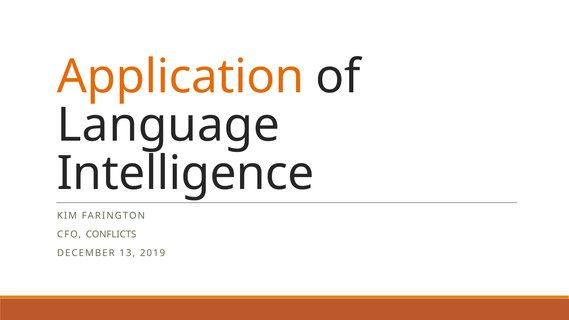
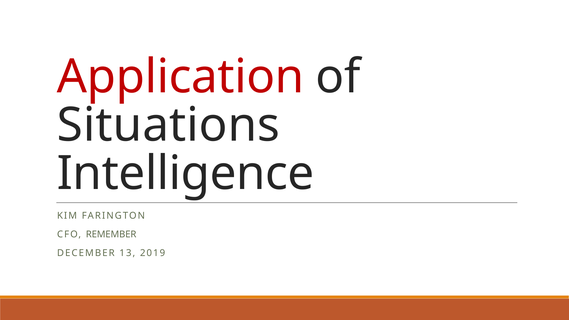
Application colour: orange -> red (181, 77)
Language: Language -> Situations (168, 125)
CONFLICTS: CONFLICTS -> REMEMBER (111, 234)
